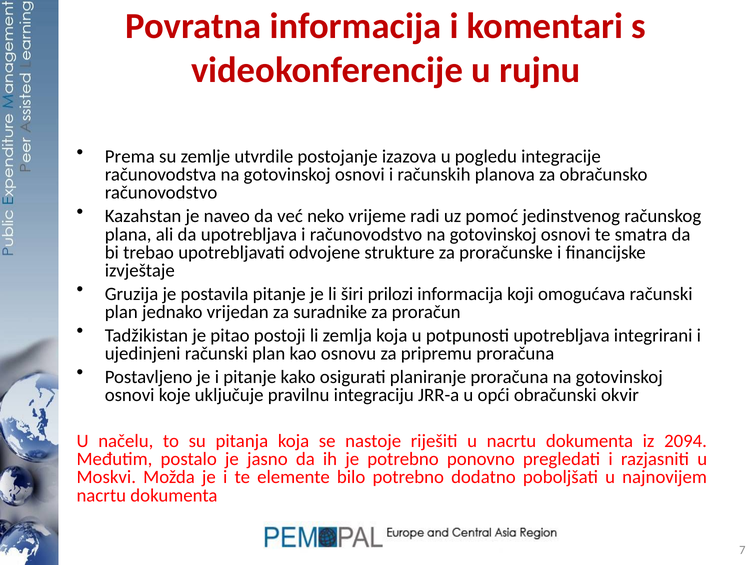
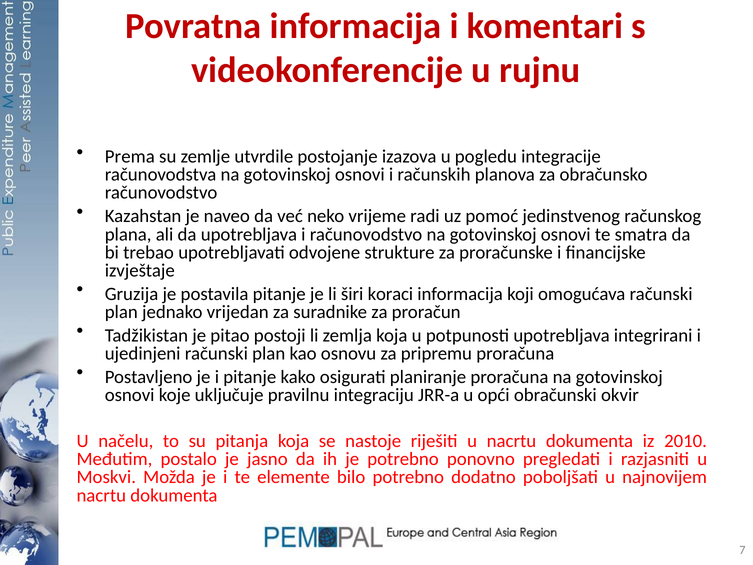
prilozi: prilozi -> koraci (390, 294)
2094: 2094 -> 2010 (686, 441)
